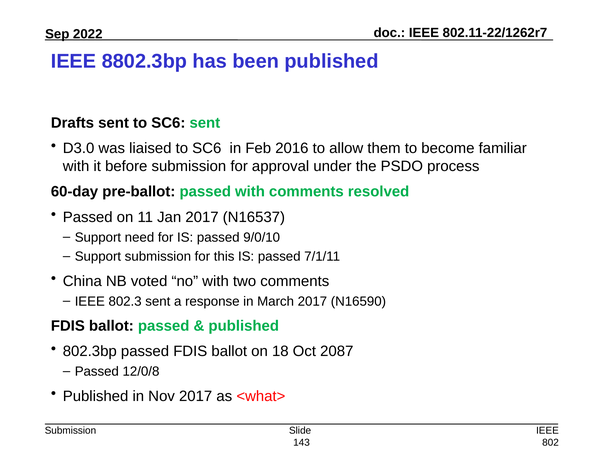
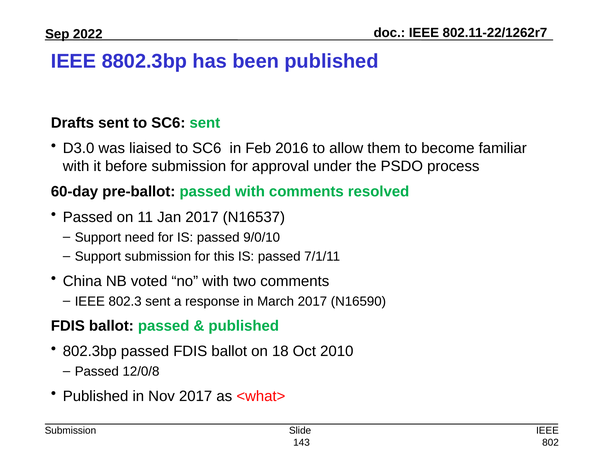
2087: 2087 -> 2010 (337, 351)
